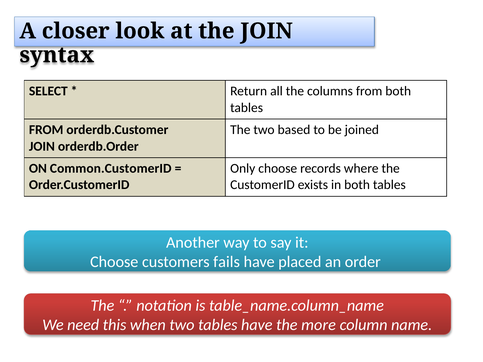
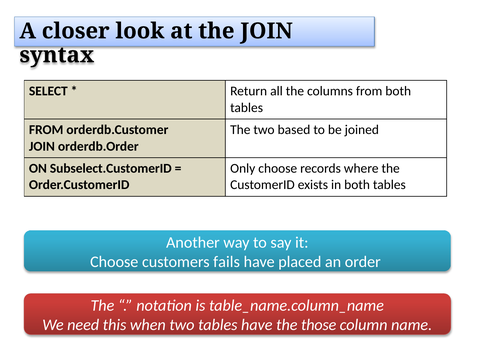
Common.CustomerID: Common.CustomerID -> Subselect.CustomerID (111, 169)
more: more -> those (319, 325)
